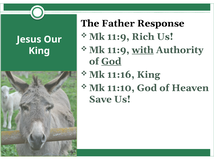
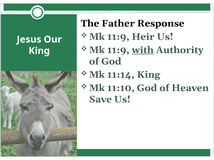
Rich: Rich -> Heir (143, 37)
God underline: present -> none (111, 62)
11:16: 11:16 -> 11:14 (121, 75)
